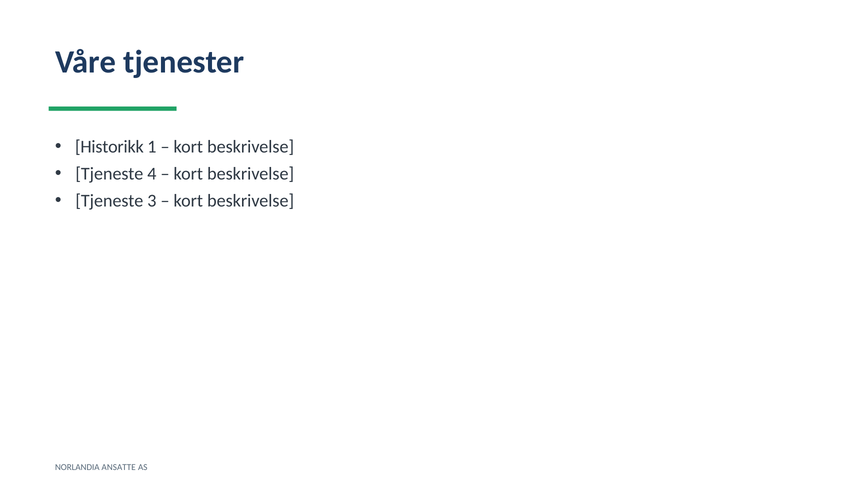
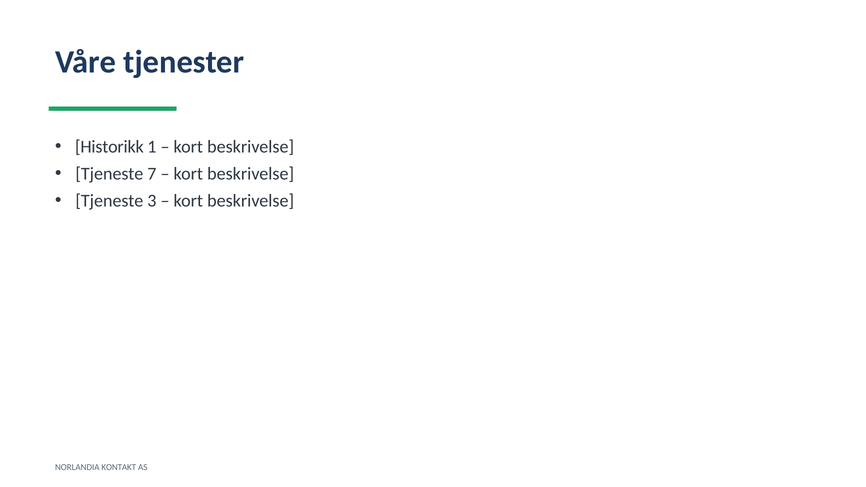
4: 4 -> 7 (152, 174)
ANSATTE: ANSATTE -> KONTAKT (119, 467)
